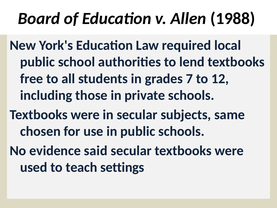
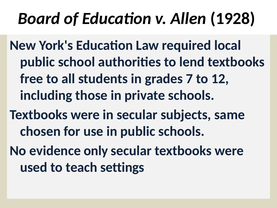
1988: 1988 -> 1928 (233, 18)
said: said -> only (96, 151)
